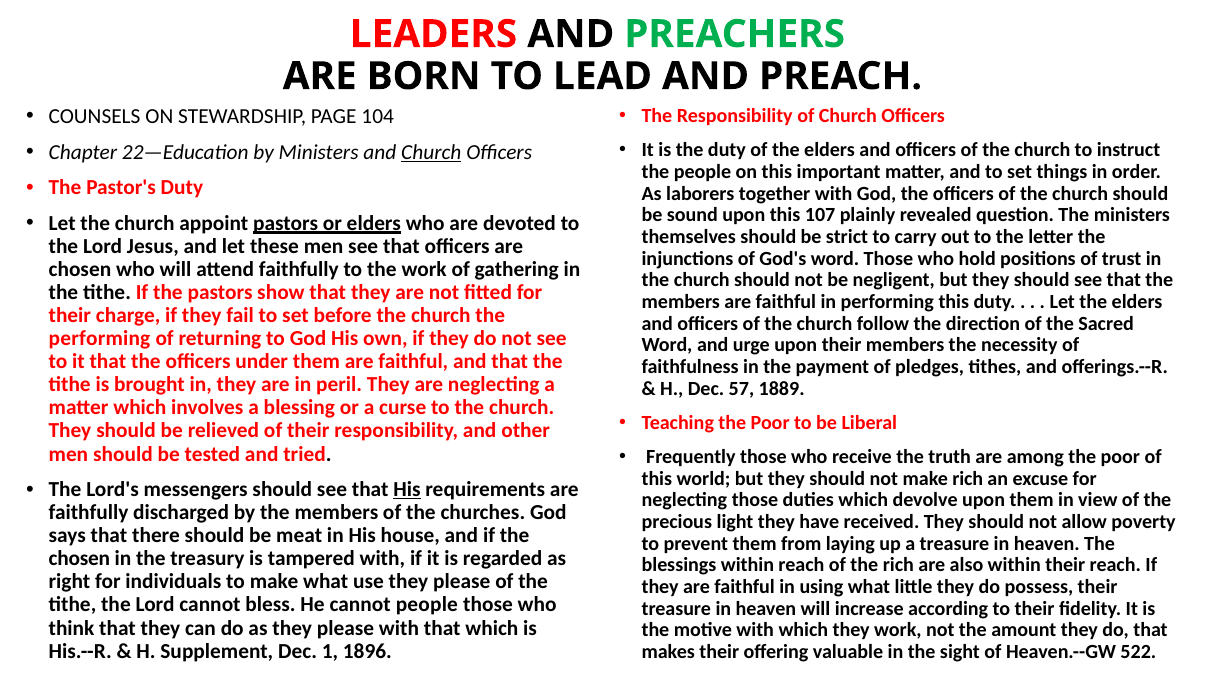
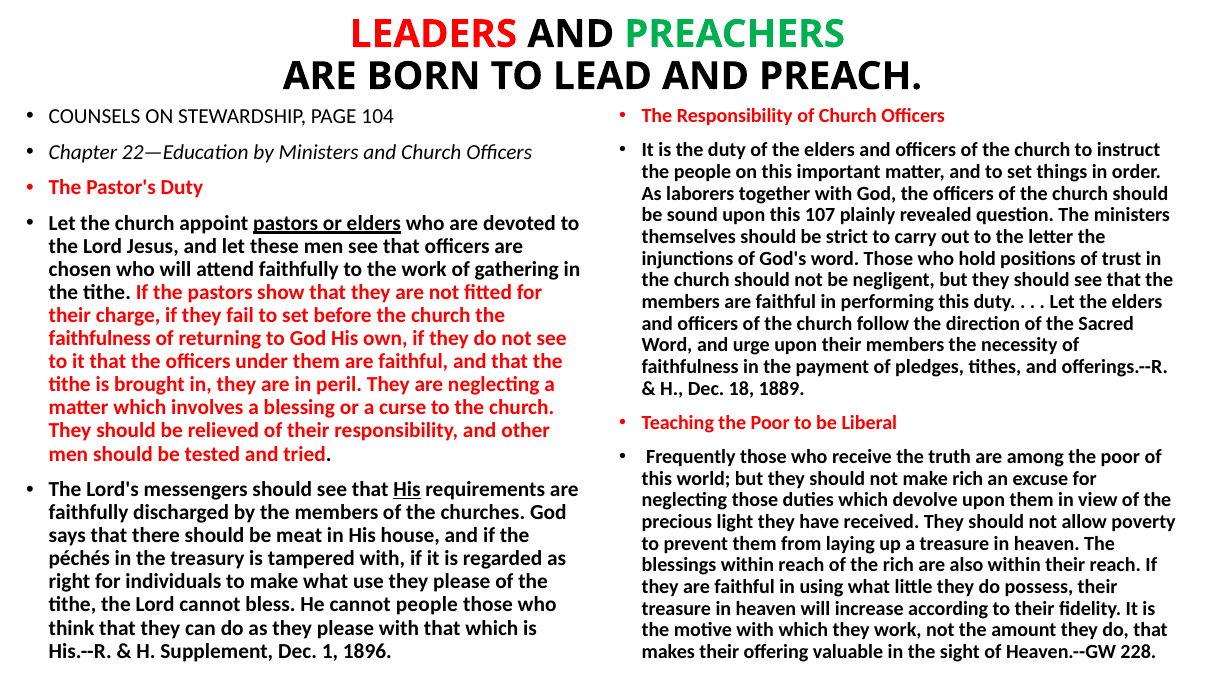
Church underline: present -> none (431, 152)
performing: performing -> faithfulness (100, 339)
57: 57 -> 18 (741, 388)
chosen: chosen -> péchés (79, 559)
522: 522 -> 228 (1138, 652)
